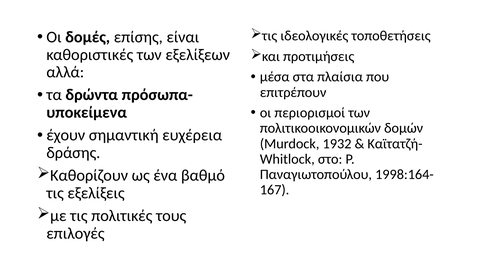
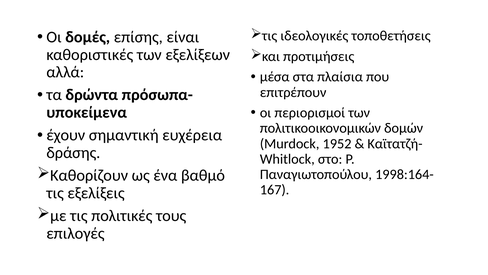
1932: 1932 -> 1952 (337, 143)
